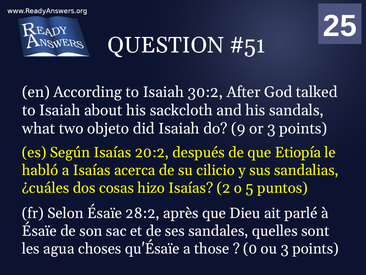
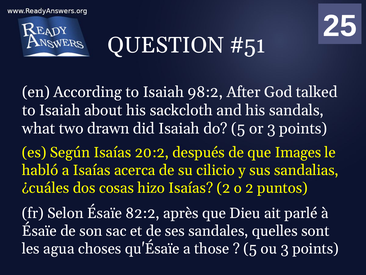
30:2: 30:2 -> 98:2 (205, 92)
objeto: objeto -> drawn (108, 128)
do 9: 9 -> 5 (238, 128)
Etiopía: Etiopía -> Images (298, 152)
o 5: 5 -> 2 (250, 188)
28:2: 28:2 -> 82:2 (142, 213)
0: 0 -> 5 (250, 248)
